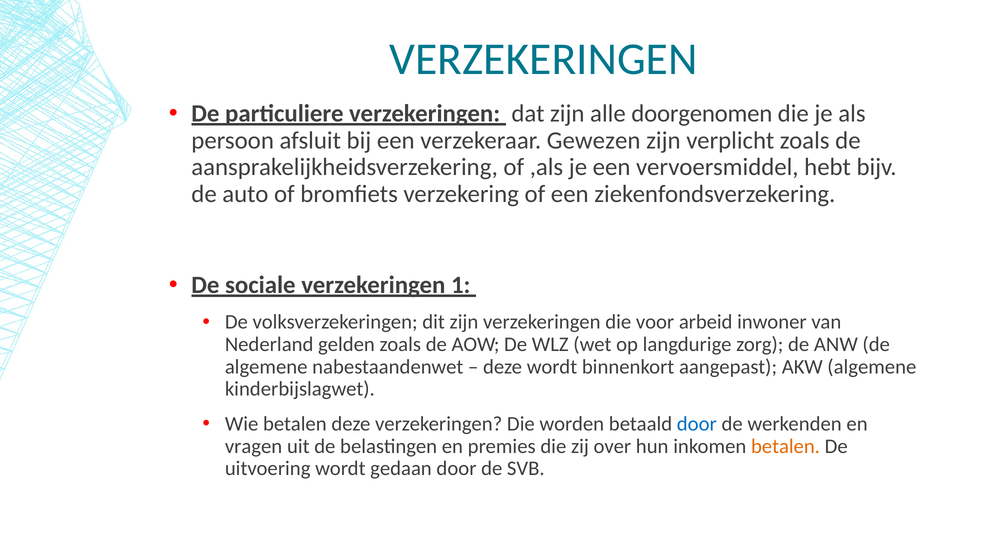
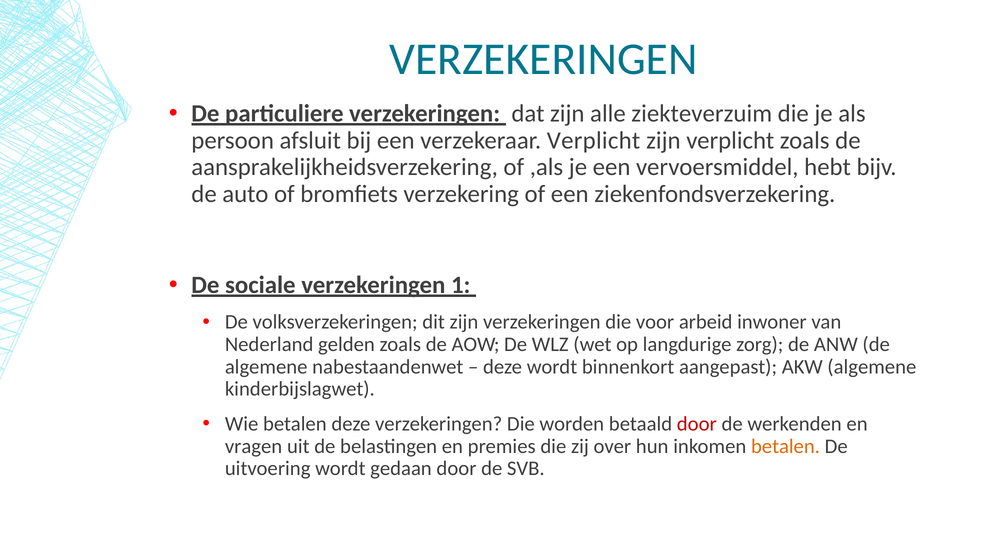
doorgenomen: doorgenomen -> ziekteverzuim (702, 114)
verzekeraar Gewezen: Gewezen -> Verplicht (594, 140)
door colour: blue -> red (697, 424)
